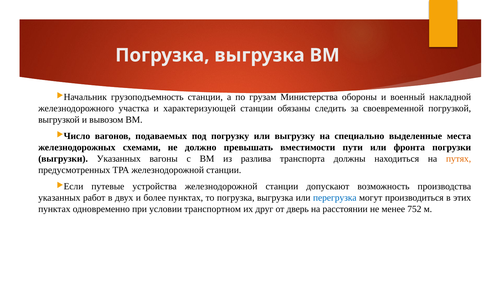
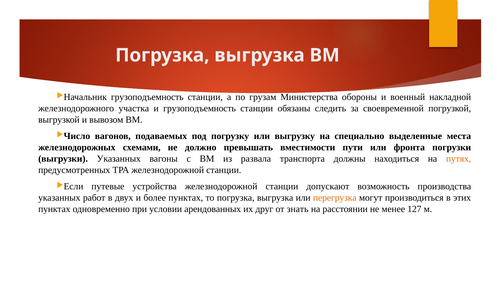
и характеризующей: характеризующей -> грузоподъемность (200, 108)
разлива: разлива -> развала (256, 159)
перегрузка colour: blue -> orange (335, 198)
транспортном: транспортном -> арендованных (213, 209)
дверь: дверь -> знать (298, 209)
752: 752 -> 127 (414, 209)
